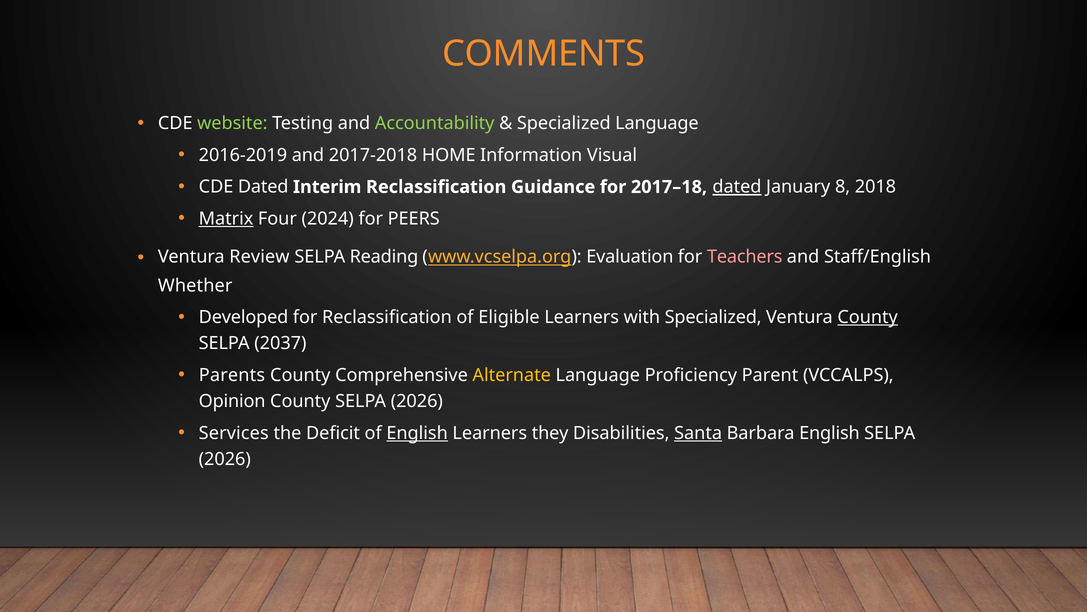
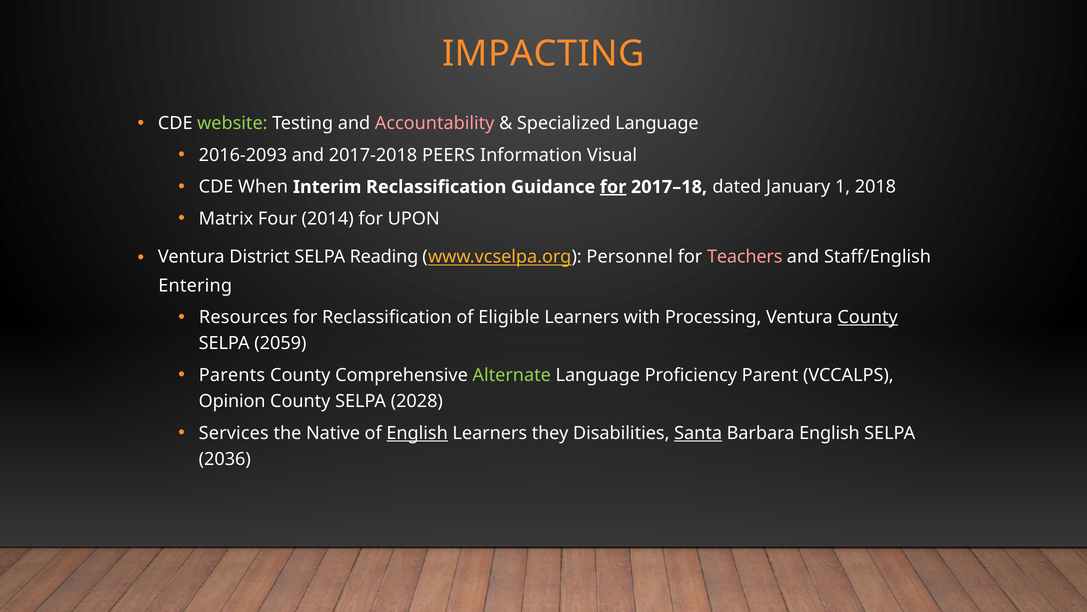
COMMENTS: COMMENTS -> IMPACTING (543, 54)
Accountability colour: light green -> pink (435, 123)
2016-2019: 2016-2019 -> 2016-2093 (243, 155)
HOME: HOME -> PEERS (449, 155)
CDE Dated: Dated -> When (263, 187)
for underline: none -> present (613, 187)
dated underline: present -> none (737, 187)
8: 8 -> 1 (843, 187)
Matrix underline: present -> none (226, 219)
2024: 2024 -> 2014 (328, 219)
PEERS: PEERS -> UPON (414, 219)
Review: Review -> District (260, 256)
Evaluation: Evaluation -> Personnel (630, 256)
Whether: Whether -> Entering (195, 285)
Developed: Developed -> Resources (243, 317)
with Specialized: Specialized -> Processing (713, 317)
2037: 2037 -> 2059 (280, 343)
Alternate colour: yellow -> light green (512, 375)
County SELPA 2026: 2026 -> 2028 (417, 401)
Deficit: Deficit -> Native (333, 433)
2026: 2026 -> 2036 (225, 459)
